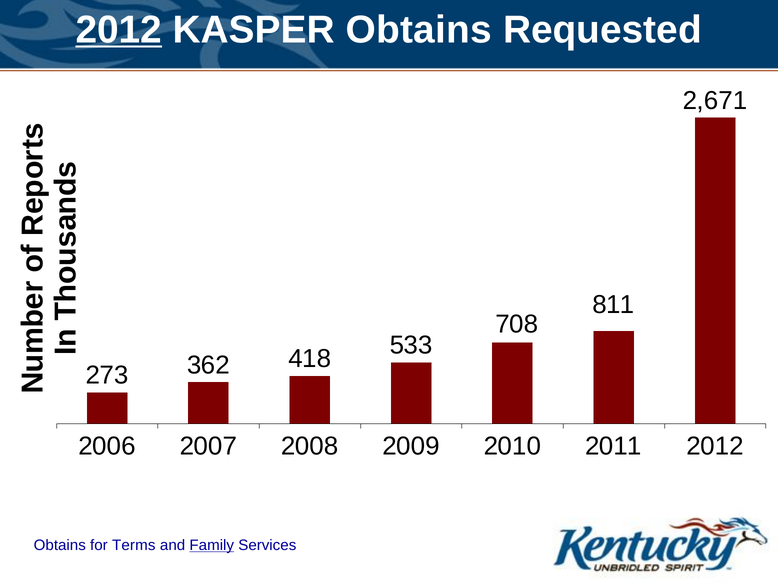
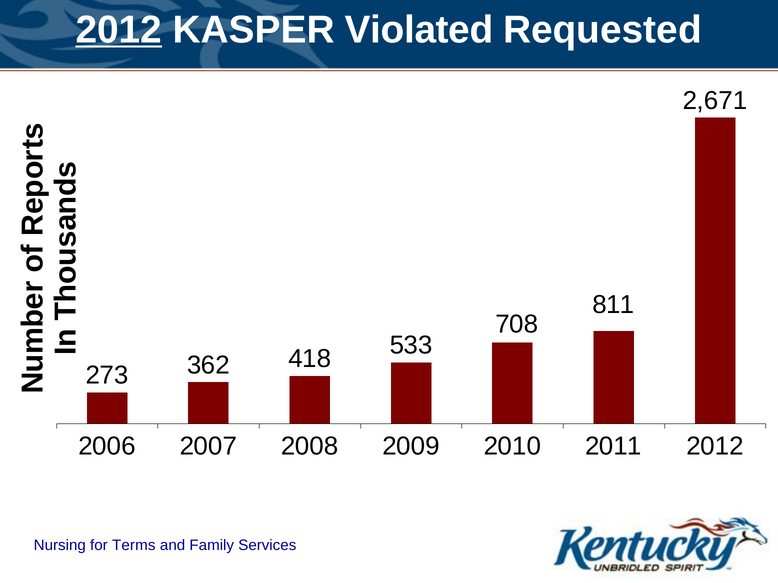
KASPER Obtains: Obtains -> Violated (419, 30)
Obtains: Obtains -> Nursing (60, 546)
Family underline: present -> none (212, 546)
